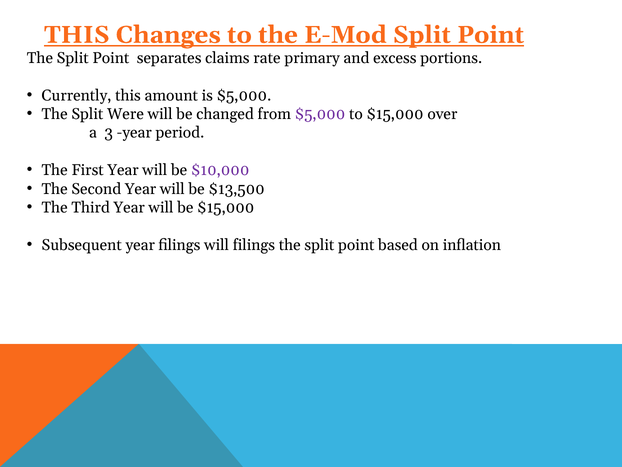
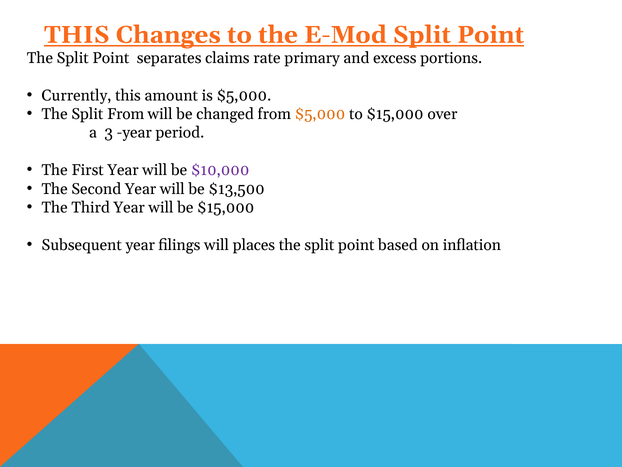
Split Were: Were -> From (126, 114)
$5,000 colour: purple -> orange (320, 114)
will filings: filings -> places (254, 245)
